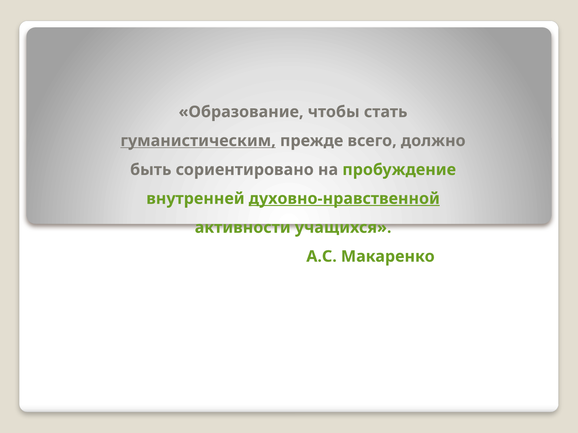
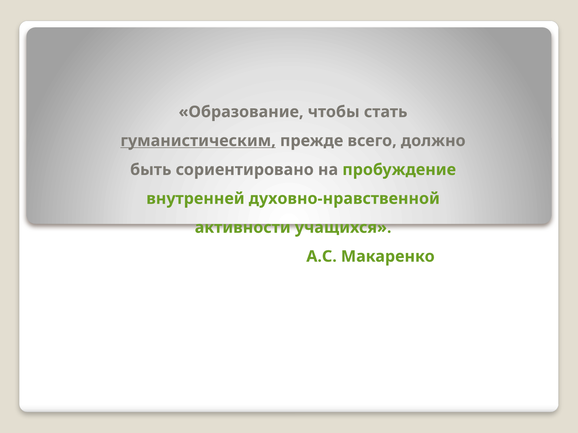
духовно-нравственной underline: present -> none (344, 199)
